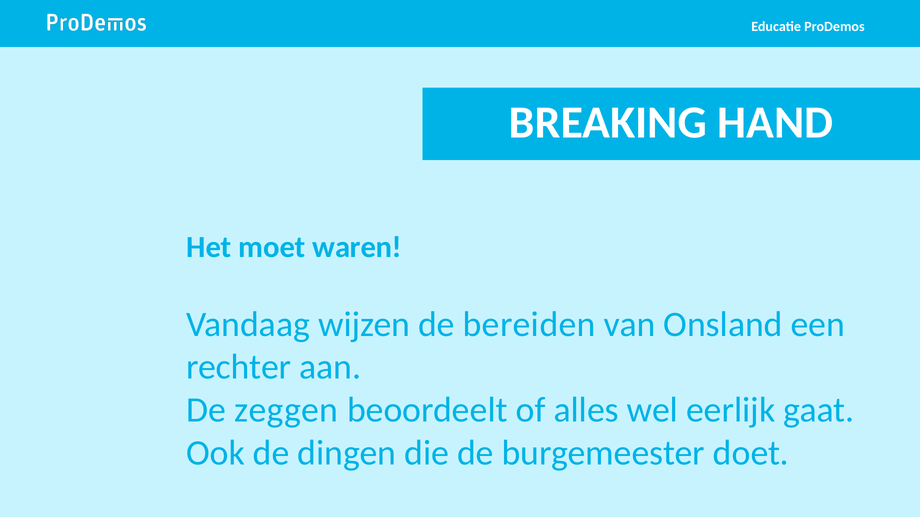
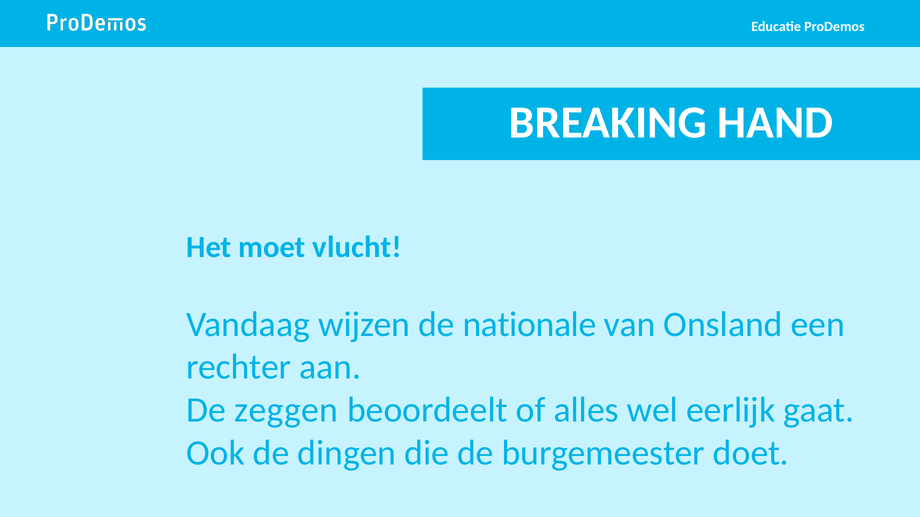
waren: waren -> vlucht (357, 248)
bereiden: bereiden -> nationale (530, 325)
